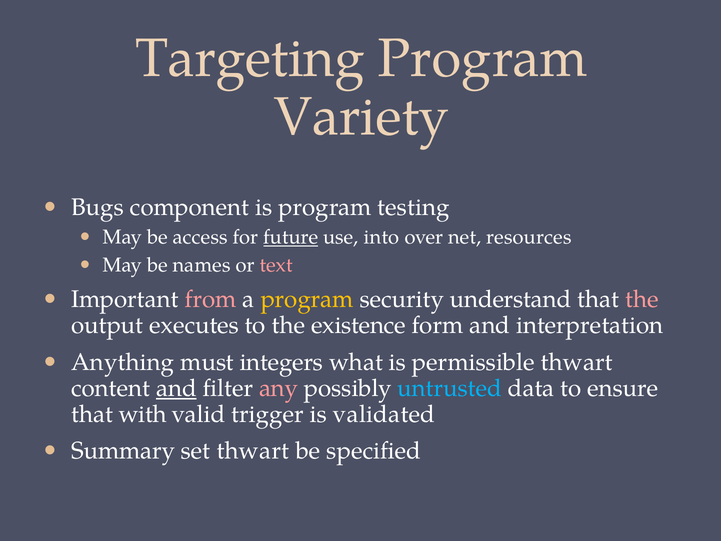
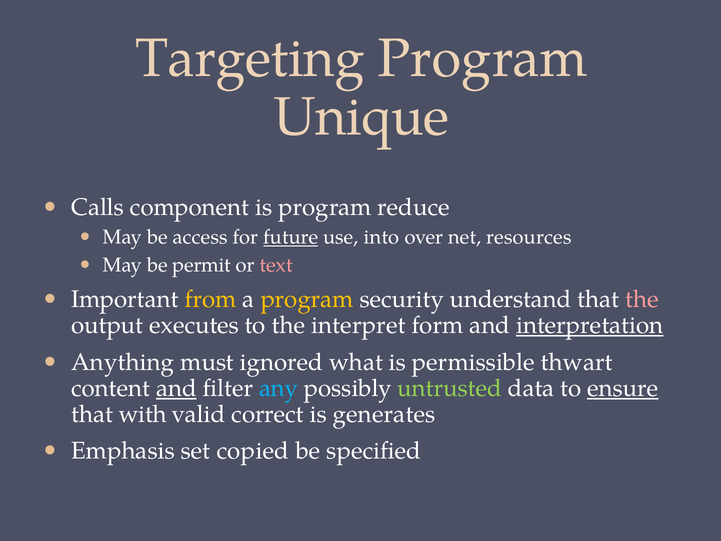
Variety: Variety -> Unique (361, 117)
Bugs: Bugs -> Calls (98, 207)
testing: testing -> reduce (414, 207)
names: names -> permit (202, 265)
from colour: pink -> yellow (211, 299)
existence: existence -> interpret (358, 325)
interpretation underline: none -> present (590, 325)
integers: integers -> ignored (281, 362)
any colour: pink -> light blue (278, 388)
untrusted colour: light blue -> light green (450, 388)
ensure underline: none -> present (623, 388)
trigger: trigger -> correct (268, 414)
validated: validated -> generates (384, 414)
Summary: Summary -> Emphasis (123, 451)
set thwart: thwart -> copied (253, 451)
